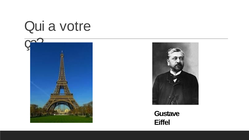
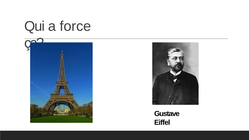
votre: votre -> force (75, 26)
